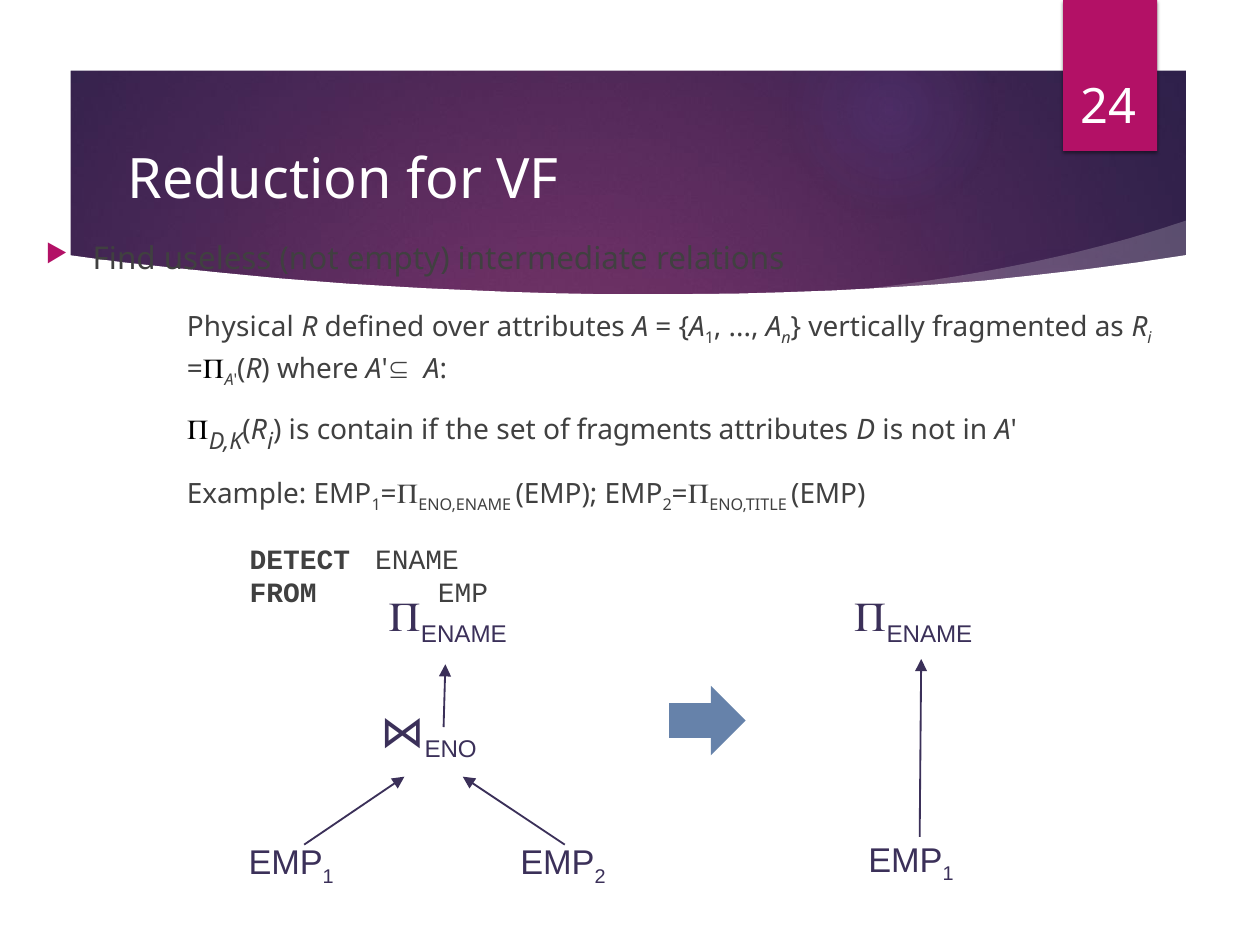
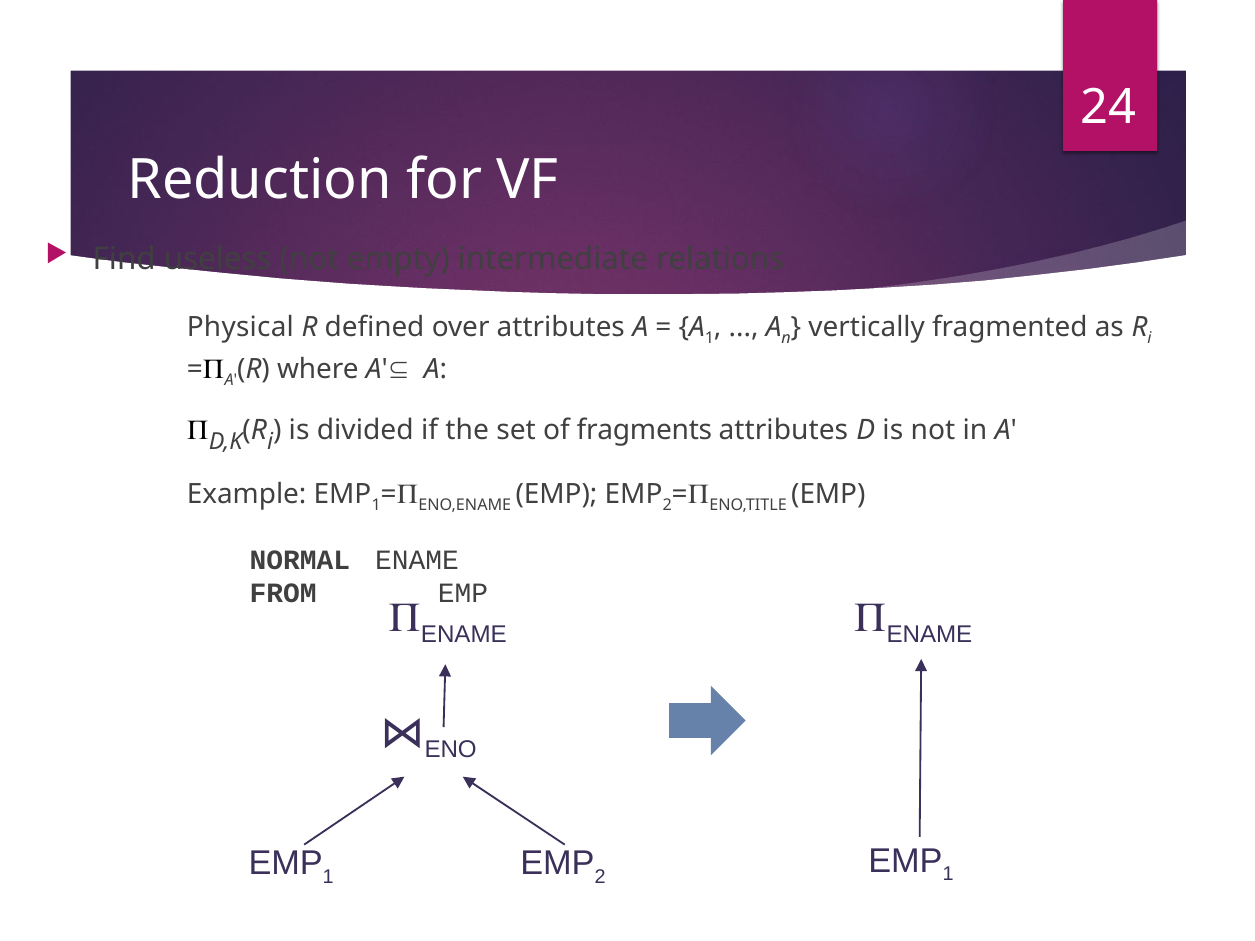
contain: contain -> divided (365, 430)
DETECT: DETECT -> NORMAL (300, 560)
